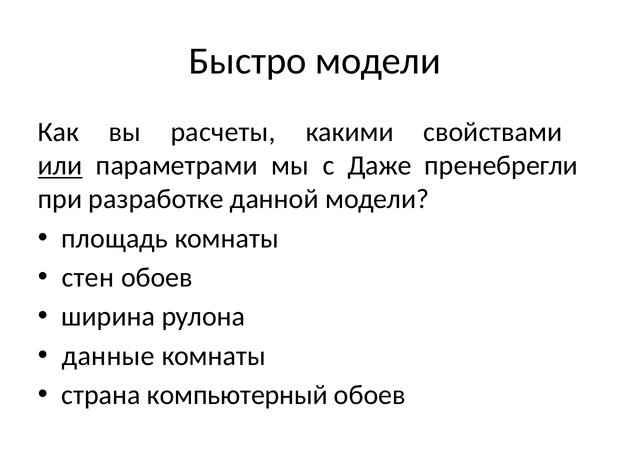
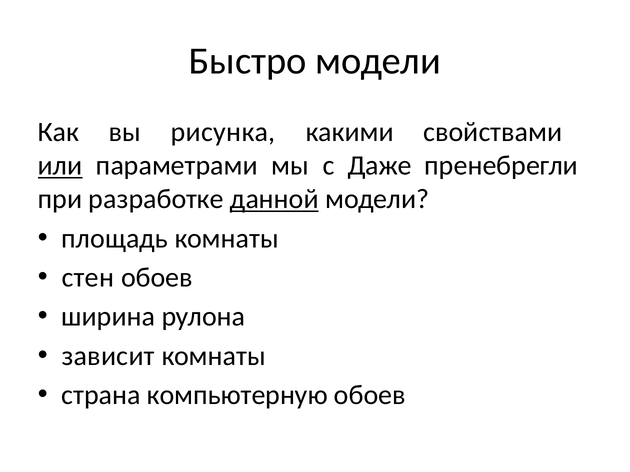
расчеты: расчеты -> рисунка (223, 132)
данной underline: none -> present (274, 199)
данные: данные -> зависит (108, 356)
компьютерный: компьютерный -> компьютерную (237, 395)
